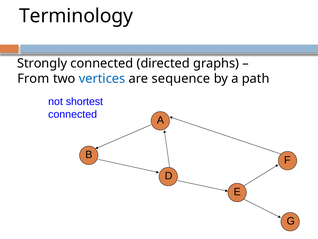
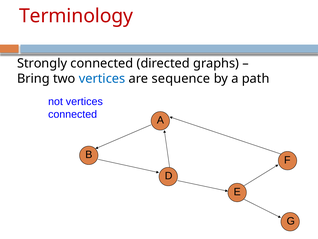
Terminology colour: black -> red (76, 16)
From: From -> Bring (33, 79)
not shortest: shortest -> vertices (84, 101)
